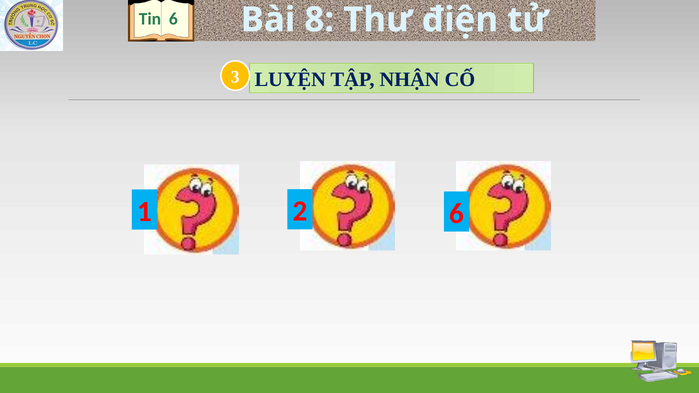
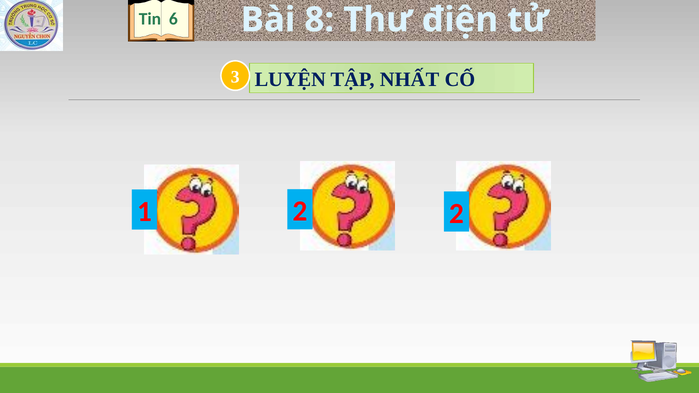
NHẬN: NHẬN -> NHẤT (409, 80)
2 6: 6 -> 2 (456, 214)
